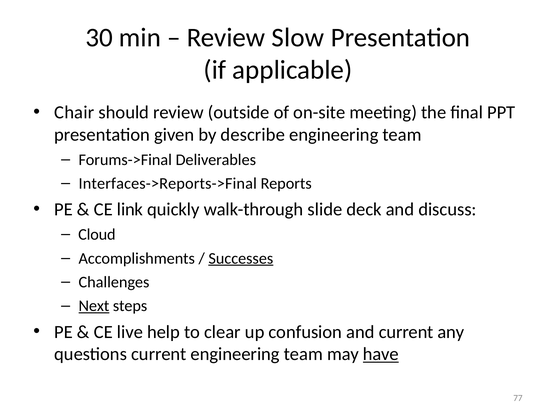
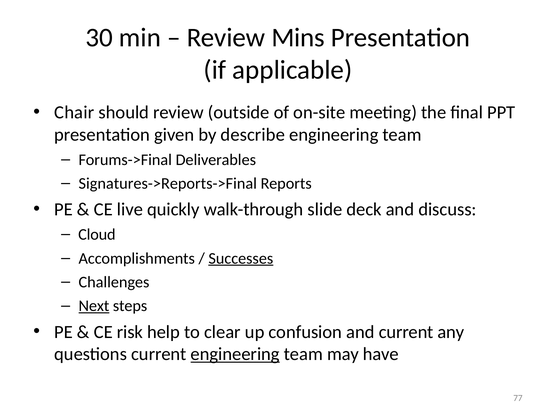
Slow: Slow -> Mins (298, 38)
Interfaces->Reports->Final: Interfaces->Reports->Final -> Signatures->Reports->Final (168, 184)
link: link -> live (130, 210)
live: live -> risk (130, 332)
engineering underline: none -> present (235, 354)
have underline: present -> none (381, 354)
